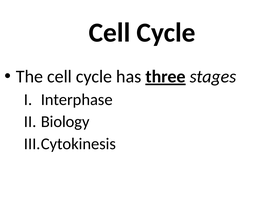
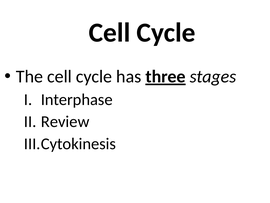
Biology: Biology -> Review (65, 121)
